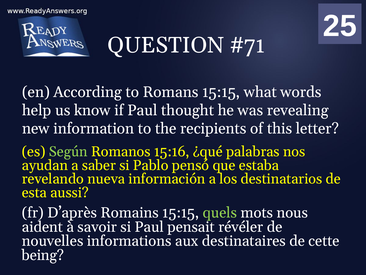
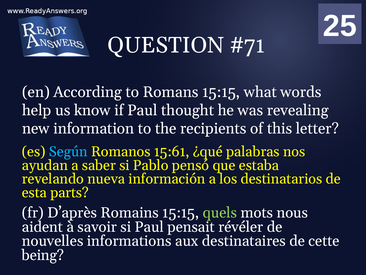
Según colour: light green -> light blue (68, 151)
15:16: 15:16 -> 15:61 (172, 151)
aussi: aussi -> parts (70, 192)
